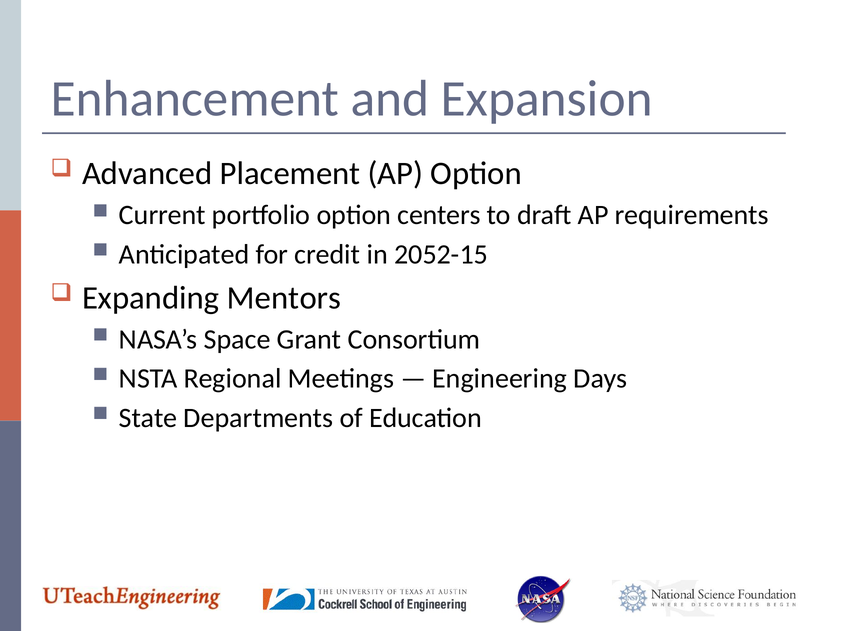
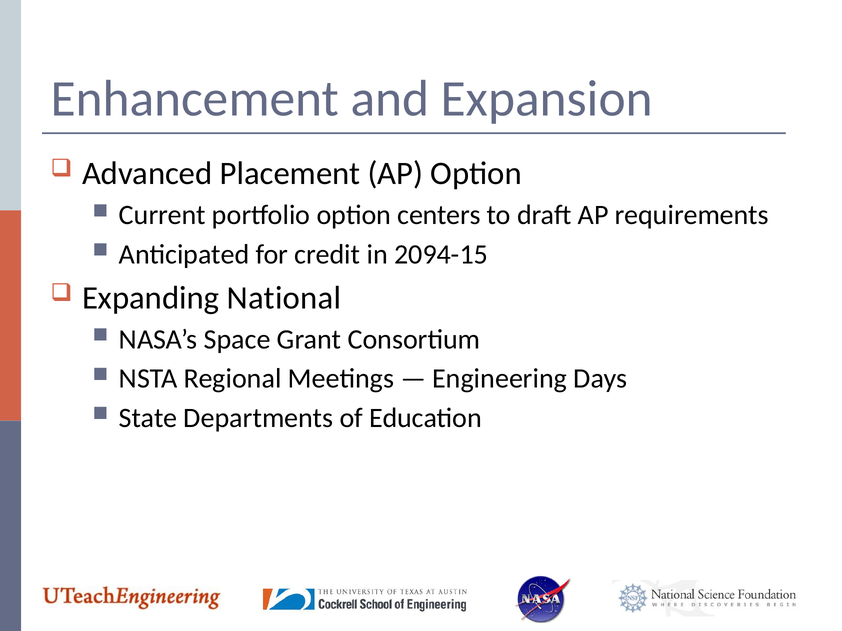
2052-15: 2052-15 -> 2094-15 (441, 255)
Mentors: Mentors -> National (284, 298)
